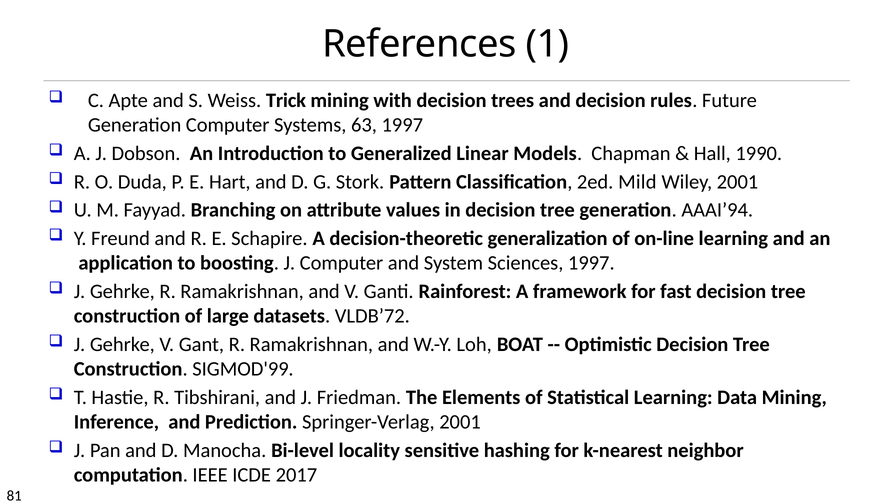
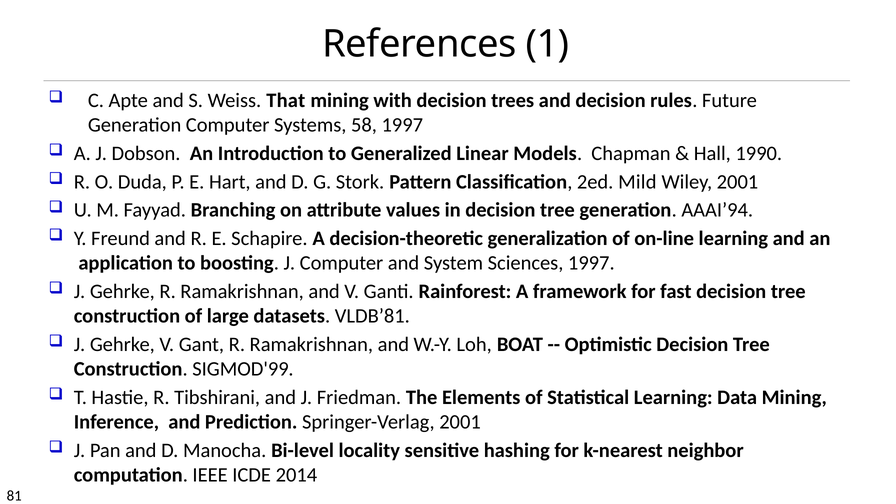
Trick: Trick -> That (286, 100)
63: 63 -> 58 (364, 125)
VLDB’72: VLDB’72 -> VLDB’81 (372, 316)
2017: 2017 -> 2014 (296, 475)
